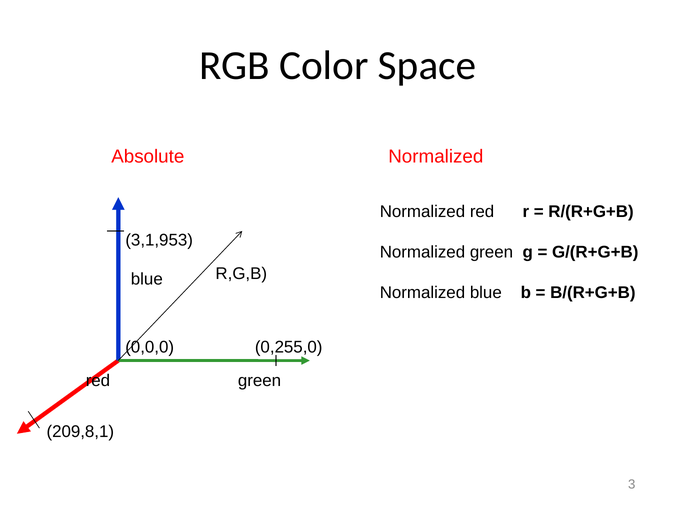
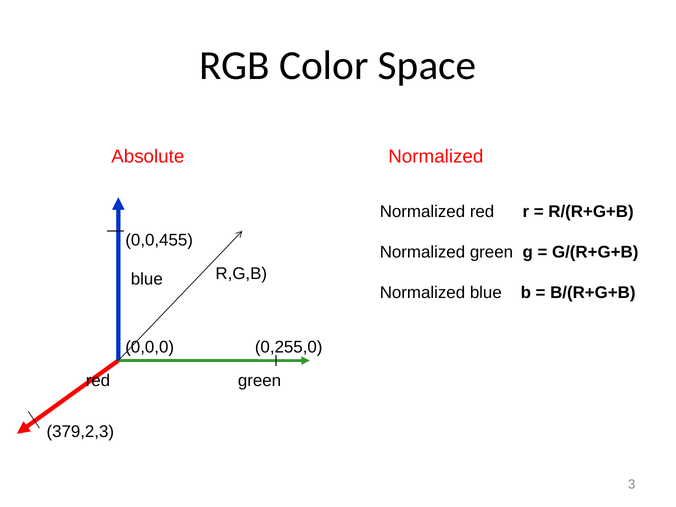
3,1,953: 3,1,953 -> 0,0,455 (159, 240)
209,8,1: 209,8,1 -> 379,2,3 (80, 431)
